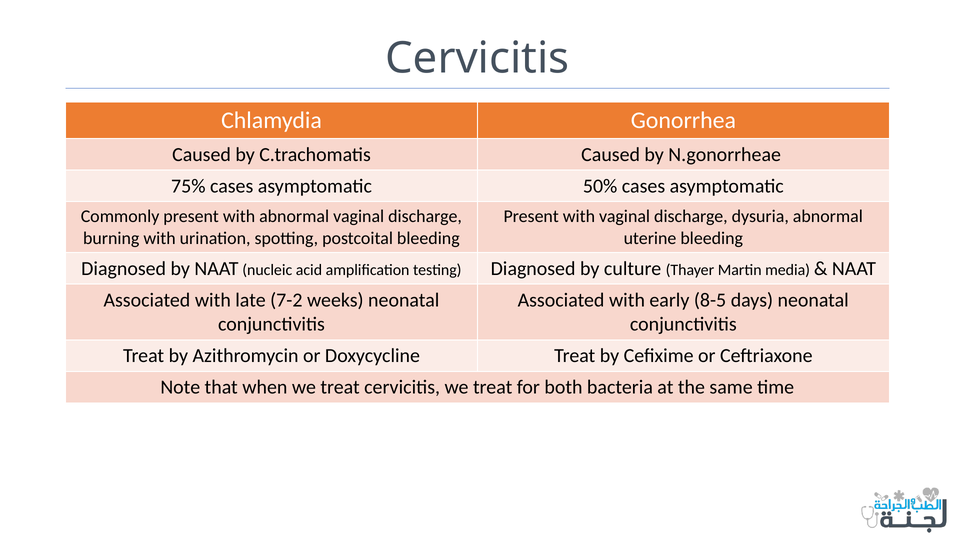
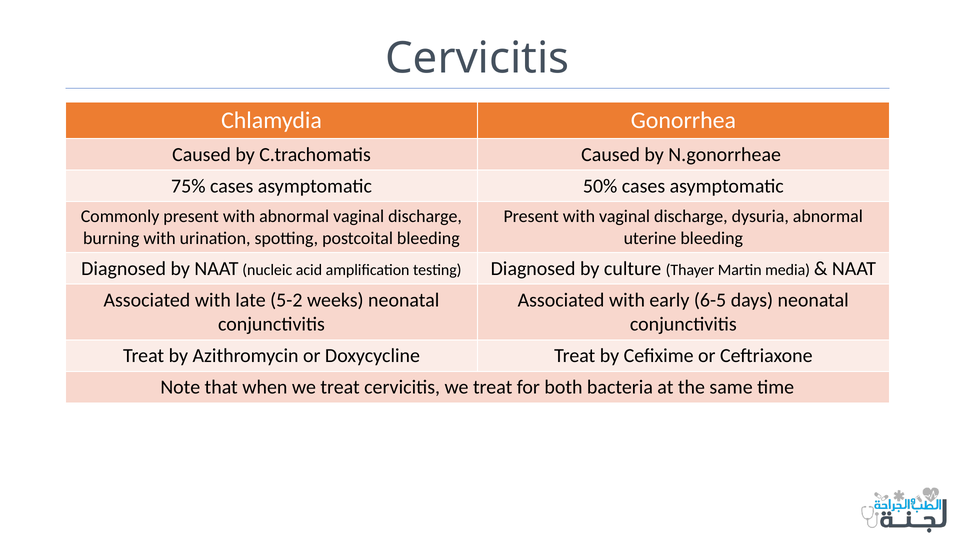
7-2: 7-2 -> 5-2 (286, 300)
8-5: 8-5 -> 6-5 (710, 300)
